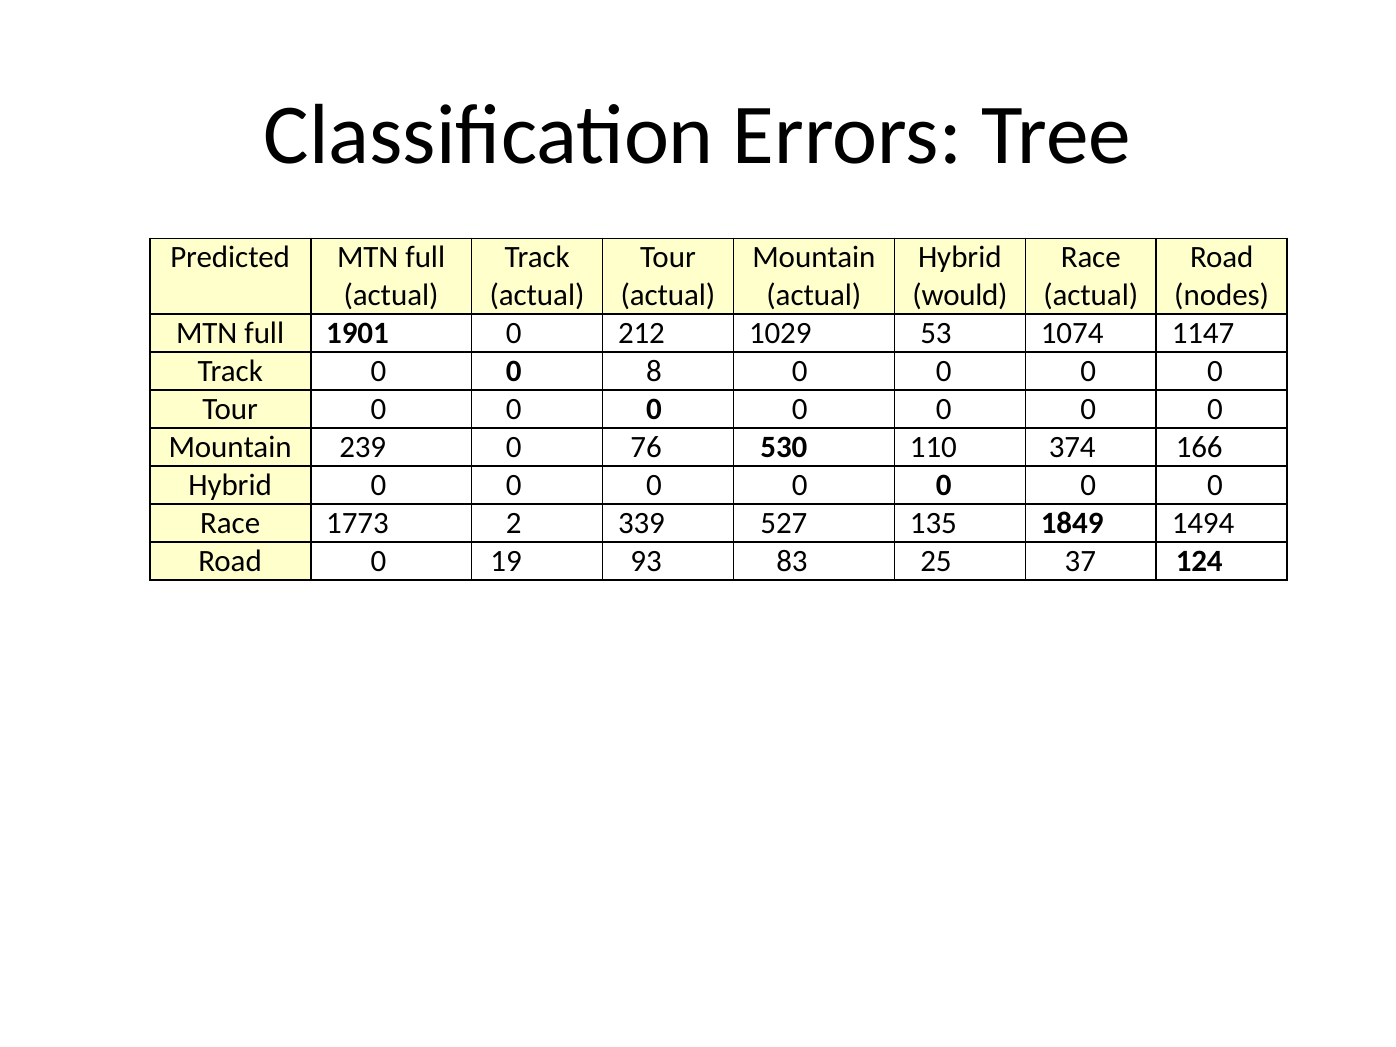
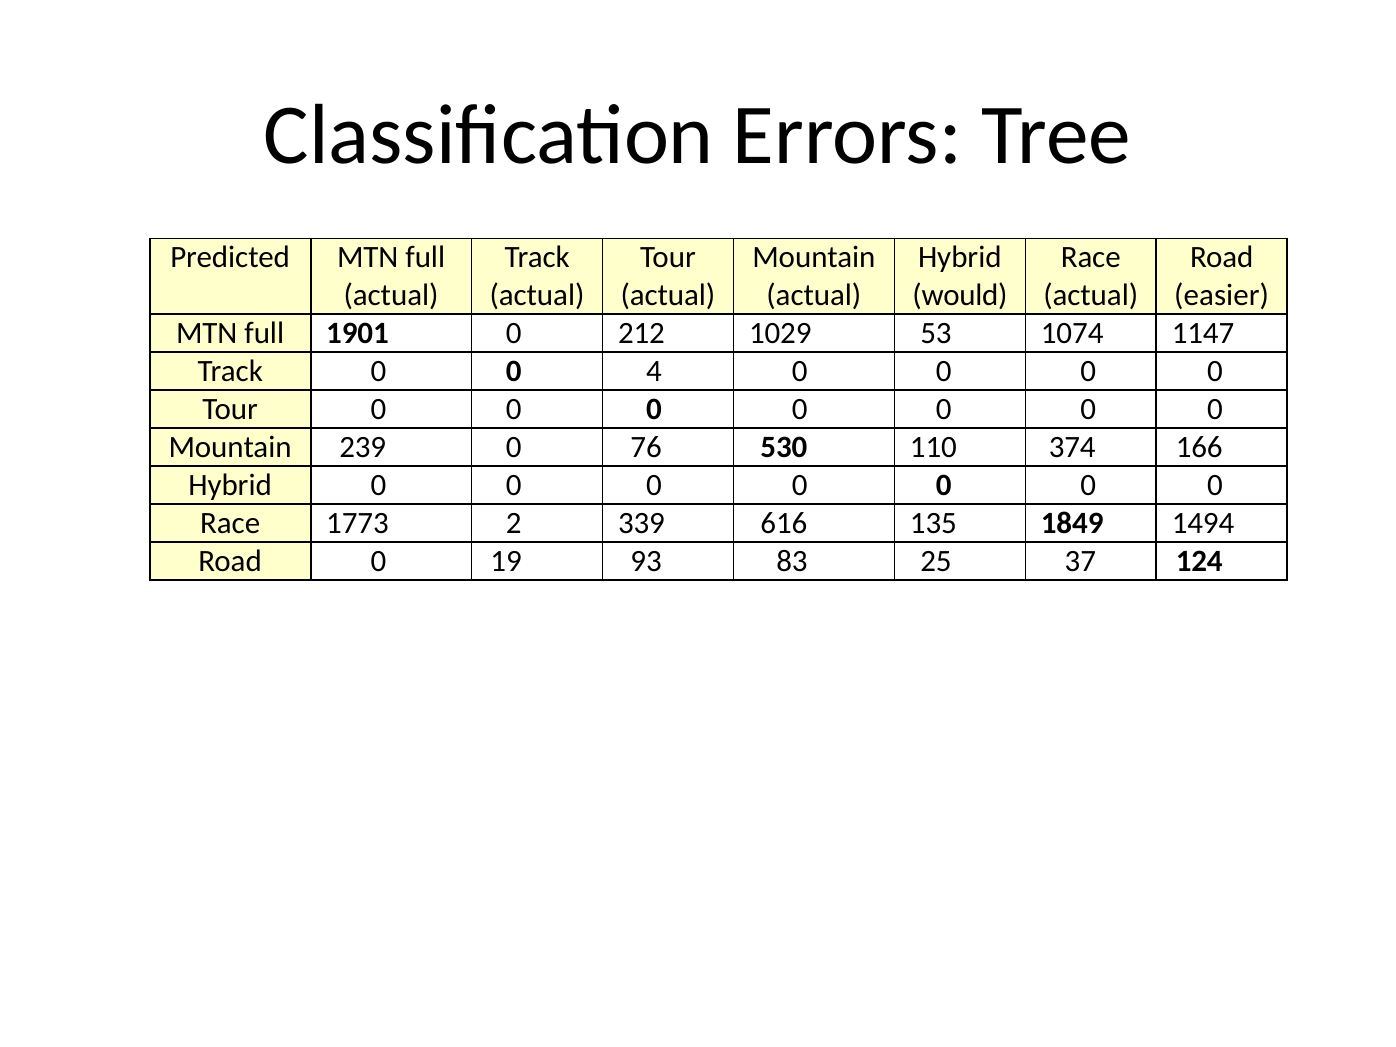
nodes: nodes -> easier (1222, 296)
8: 8 -> 4 (654, 372)
527: 527 -> 616 (784, 523)
